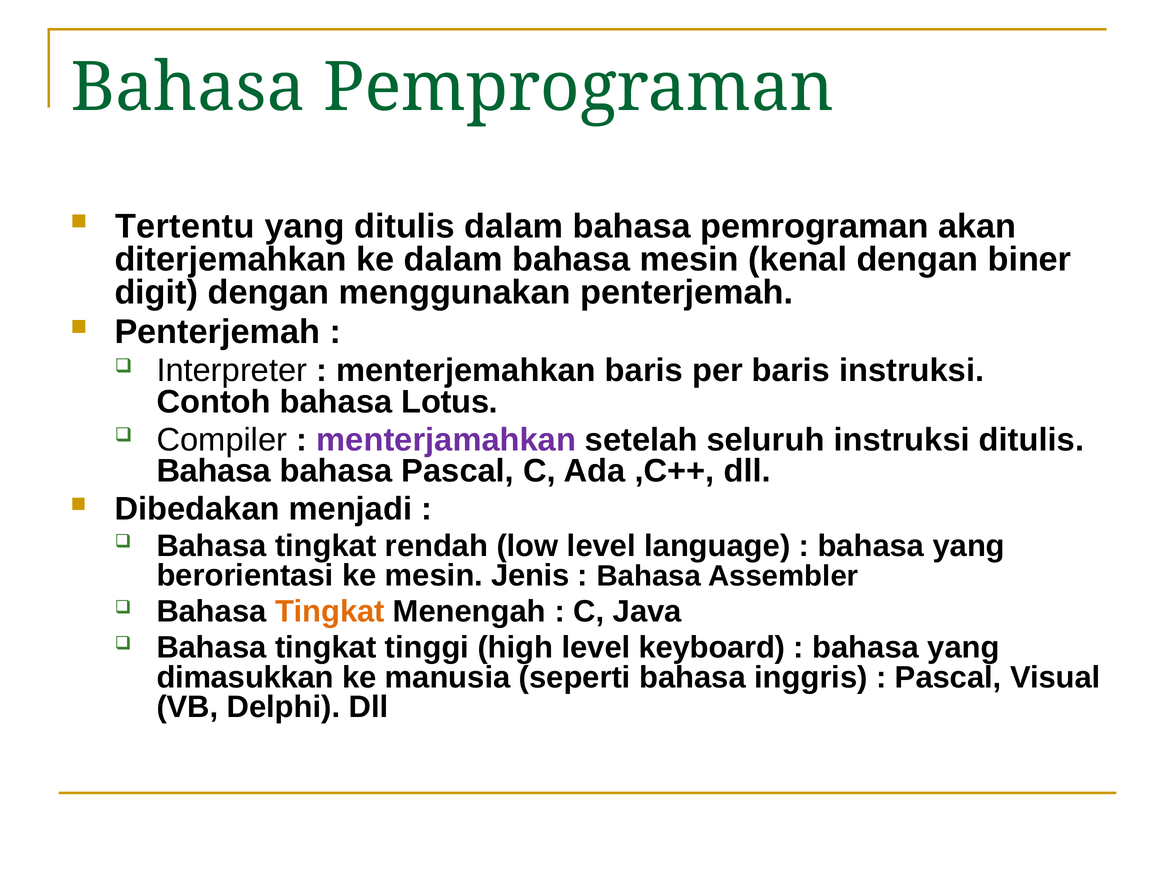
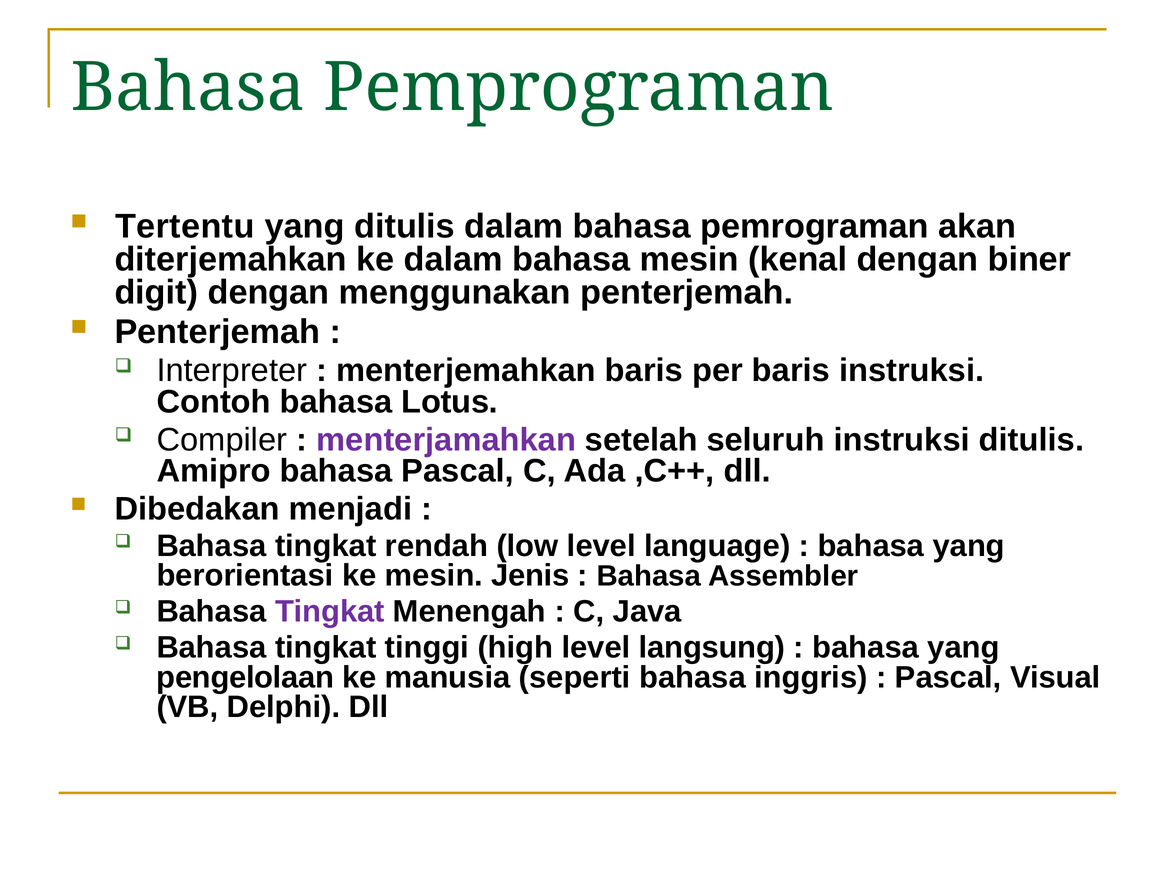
Bahasa: Bahasa -> Amipro (214, 471)
Tingkat colour: orange -> purple (330, 612)
keyboard: keyboard -> langsung (712, 648)
dimasukkan: dimasukkan -> pengelolaan (245, 677)
